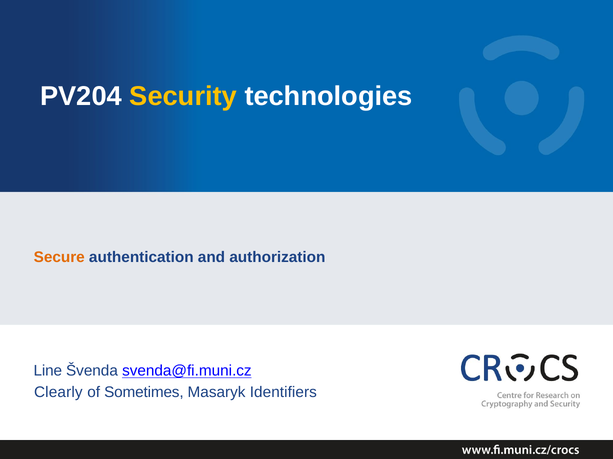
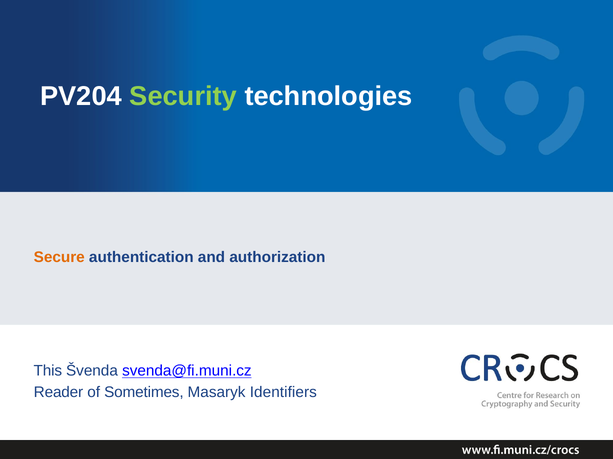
Security colour: yellow -> light green (183, 97)
Line: Line -> This (48, 372)
Clearly: Clearly -> Reader (58, 393)
